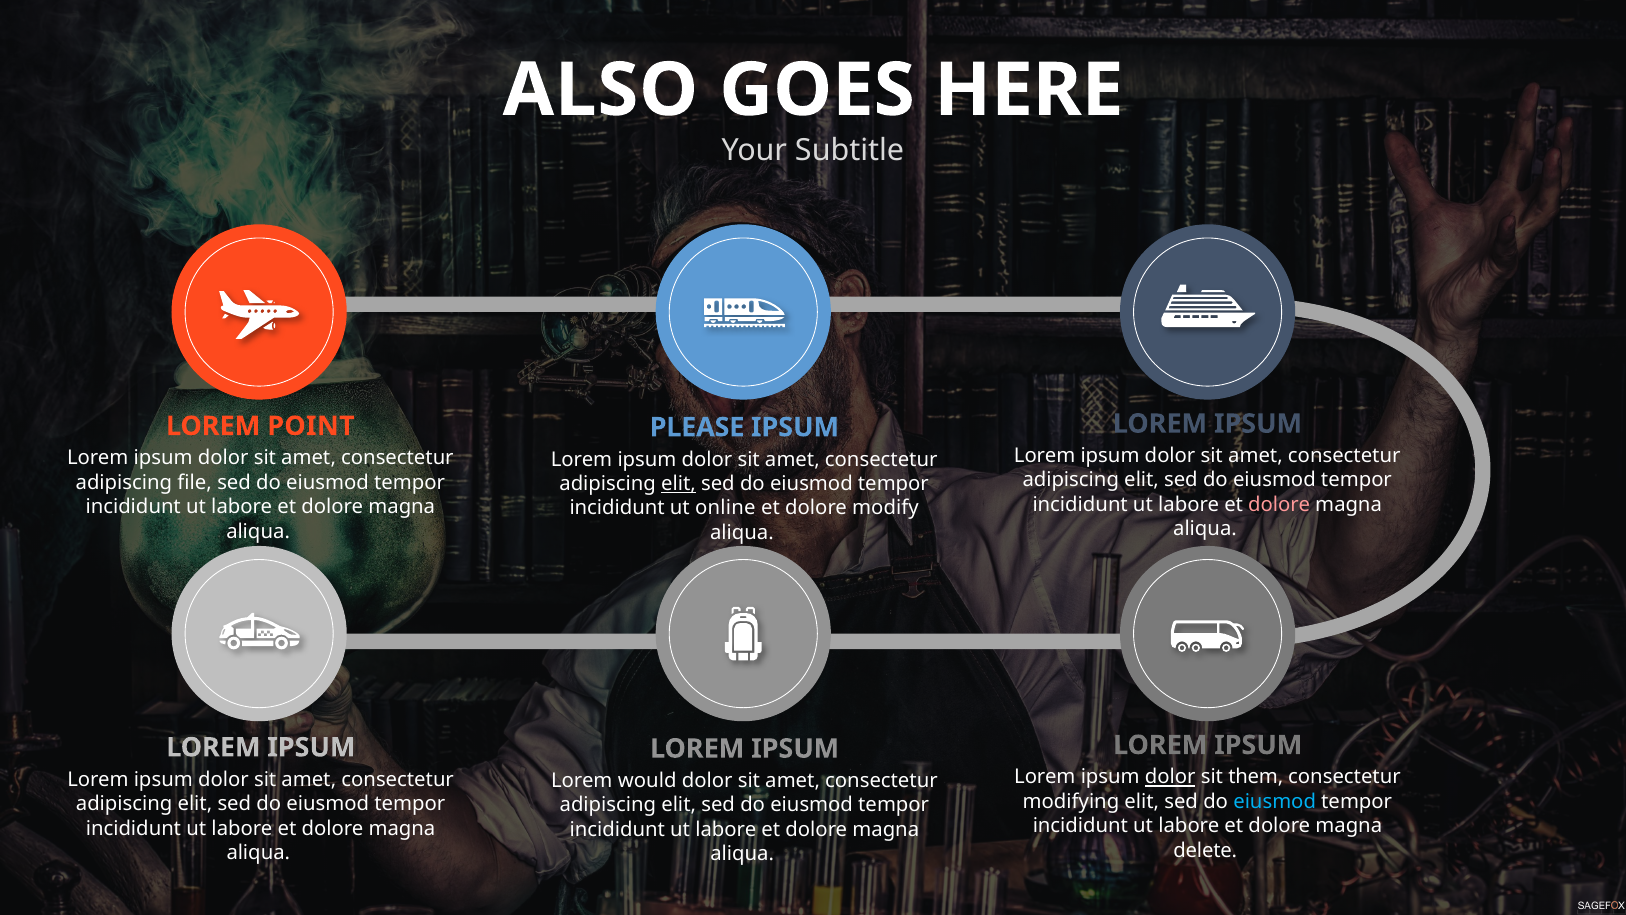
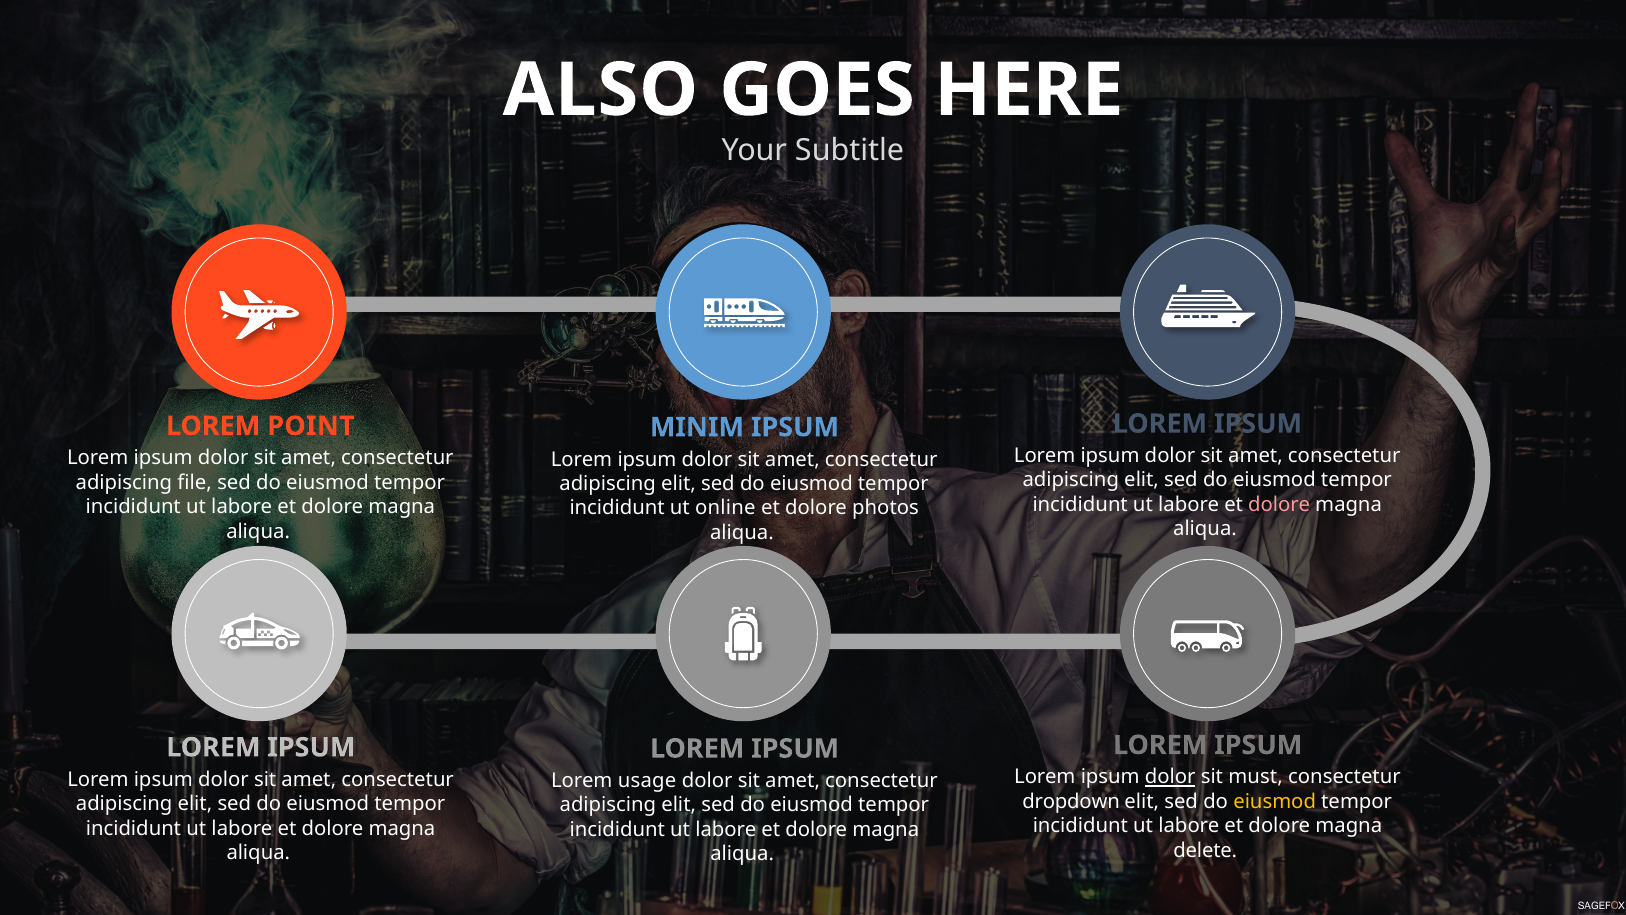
PLEASE: PLEASE -> MINIM (697, 427)
elit underline: present -> none (678, 484)
modify: modify -> photos (886, 508)
them: them -> must (1256, 777)
would: would -> usage (647, 780)
modifying: modifying -> dropdown (1071, 801)
eiusmod colour: light blue -> yellow (1275, 801)
